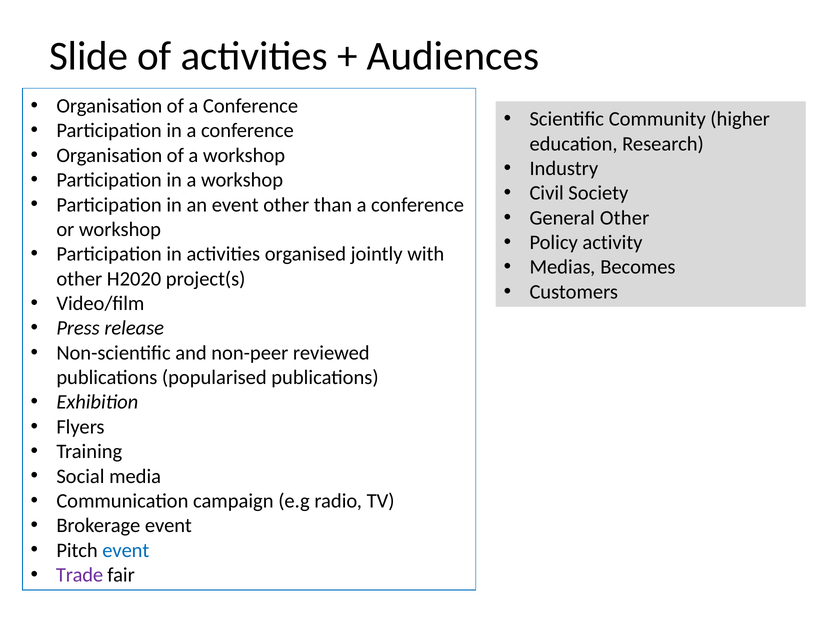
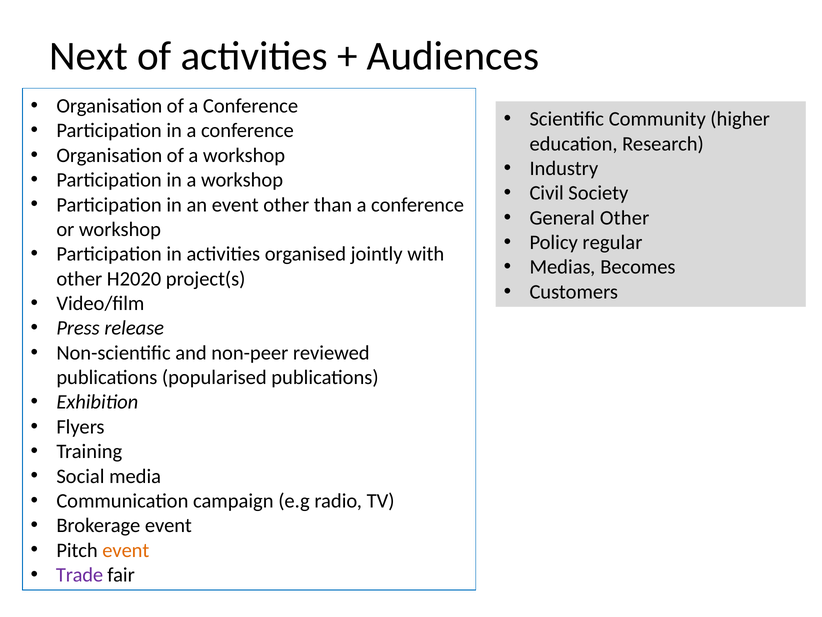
Slide: Slide -> Next (89, 56)
activity: activity -> regular (612, 242)
event colour: blue -> orange (126, 550)
